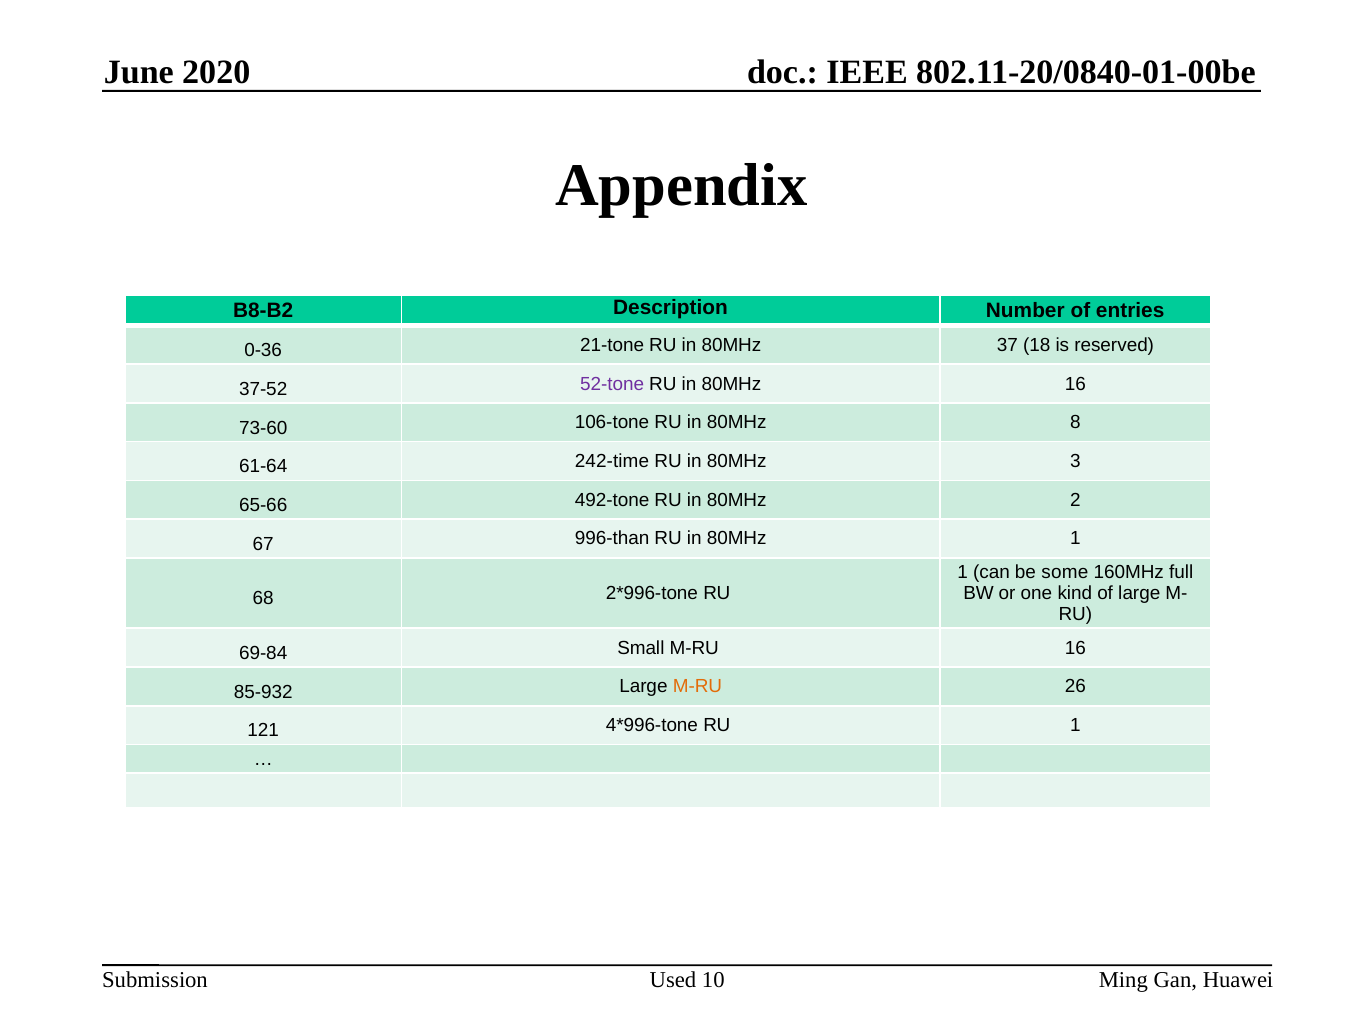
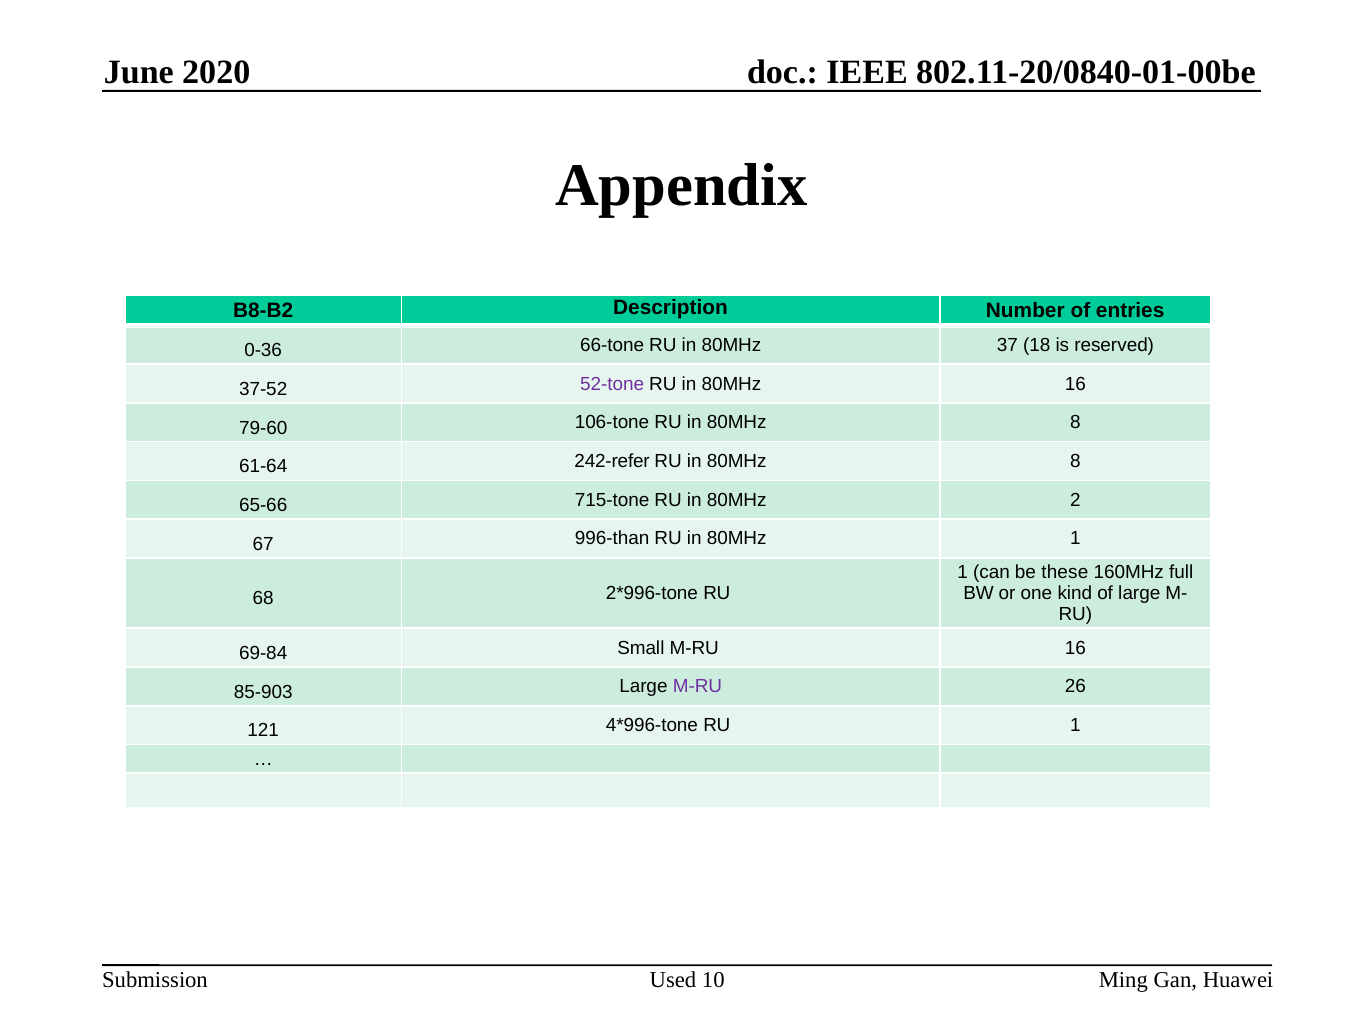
21-tone: 21-tone -> 66-tone (612, 345)
73-60: 73-60 -> 79-60 (263, 428)
242-time: 242-time -> 242-refer (612, 461)
3: 3 -> 8 (1075, 461)
492-tone: 492-tone -> 715-tone (612, 500)
some: some -> these (1065, 572)
85-932: 85-932 -> 85-903 (263, 692)
M-RU colour: orange -> purple (697, 687)
